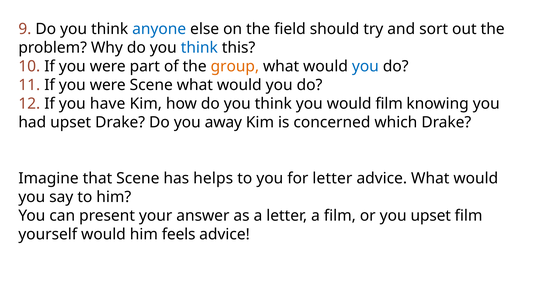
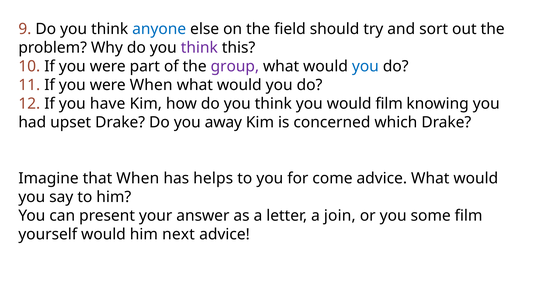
think colour: blue -> purple (199, 48)
group colour: orange -> purple (235, 66)
were Scene: Scene -> When (151, 85)
that Scene: Scene -> When (138, 178)
for letter: letter -> come (332, 178)
a film: film -> join (340, 216)
you upset: upset -> some (431, 216)
feels: feels -> next (179, 234)
